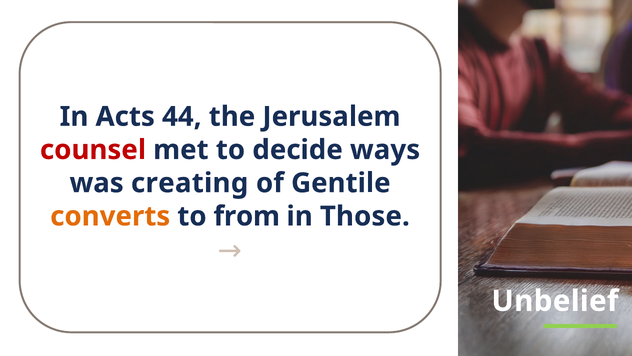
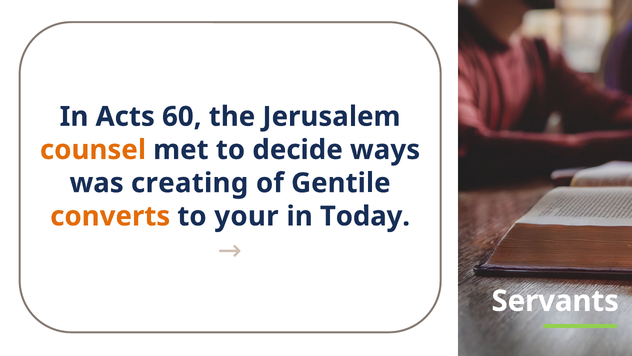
44: 44 -> 60 (182, 117)
counsel colour: red -> orange (93, 150)
from: from -> your (246, 216)
Those: Those -> Today (365, 216)
Unbelief: Unbelief -> Servants (555, 301)
